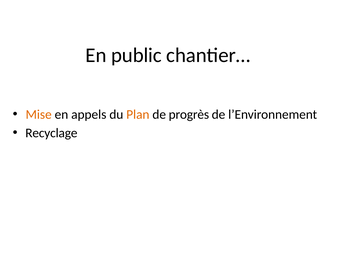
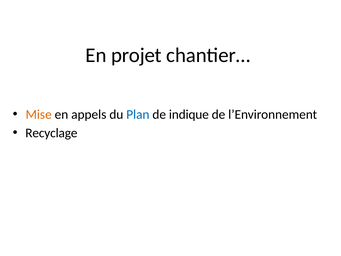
public: public -> projet (136, 55)
Plan colour: orange -> blue (138, 114)
progrès: progrès -> indique (189, 114)
